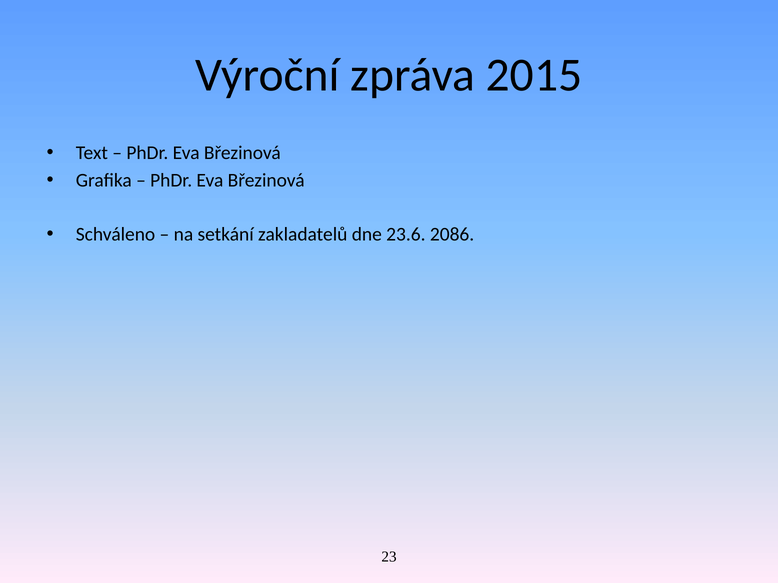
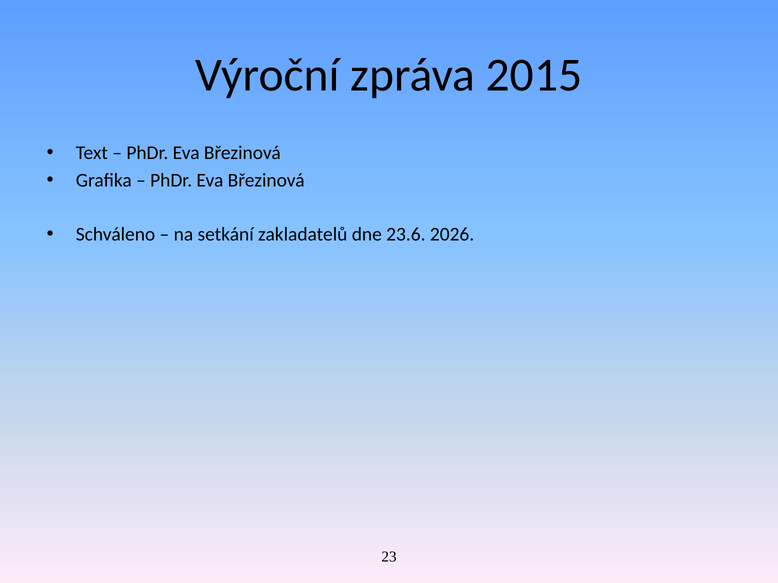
2086: 2086 -> 2026 (452, 235)
